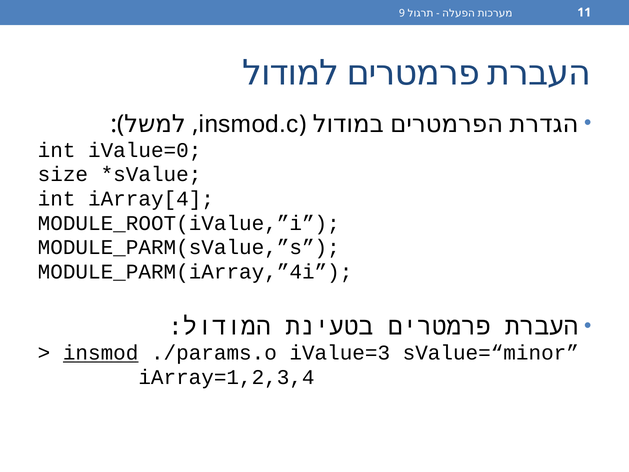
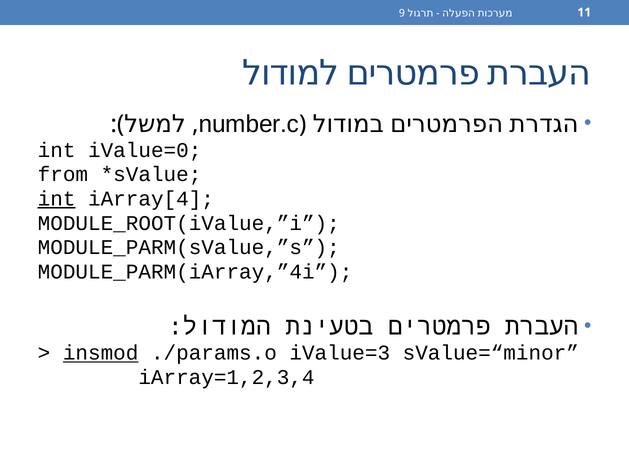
insmod.c: insmod.c -> number.c (249, 124)
size: size -> from (63, 174)
int underline: none -> present (57, 199)
